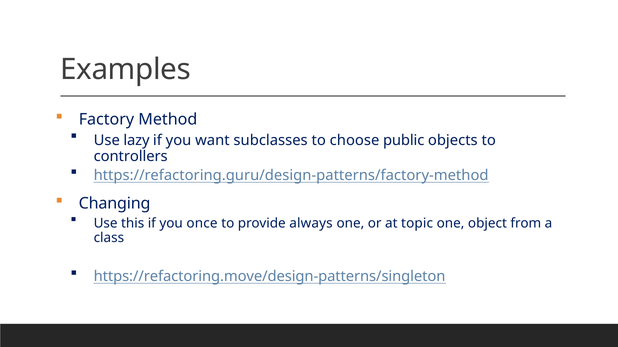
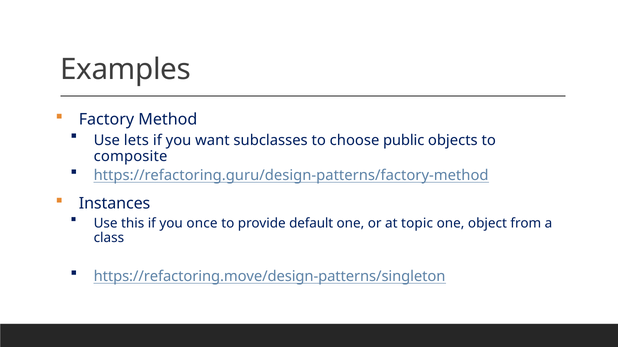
lazy: lazy -> lets (136, 140)
controllers: controllers -> composite (131, 156)
Changing: Changing -> Instances (115, 204)
always: always -> default (311, 224)
